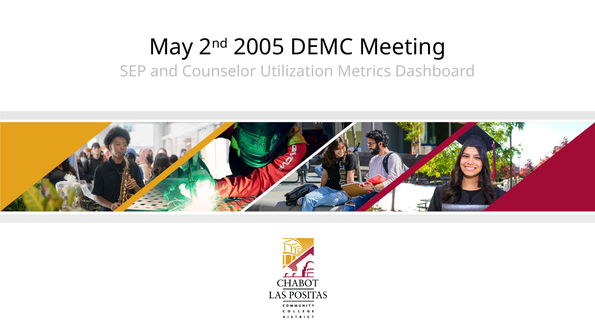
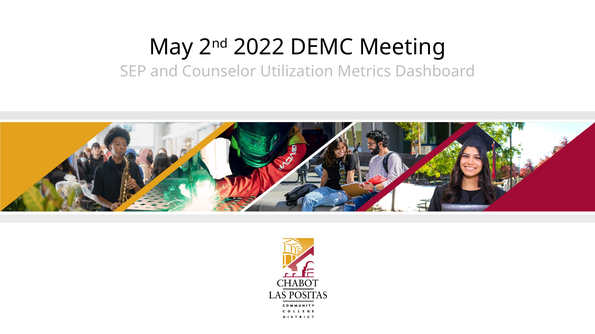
2005: 2005 -> 2022 (259, 47)
